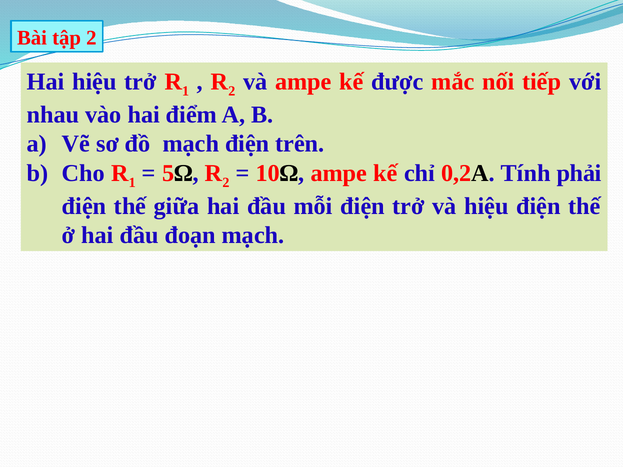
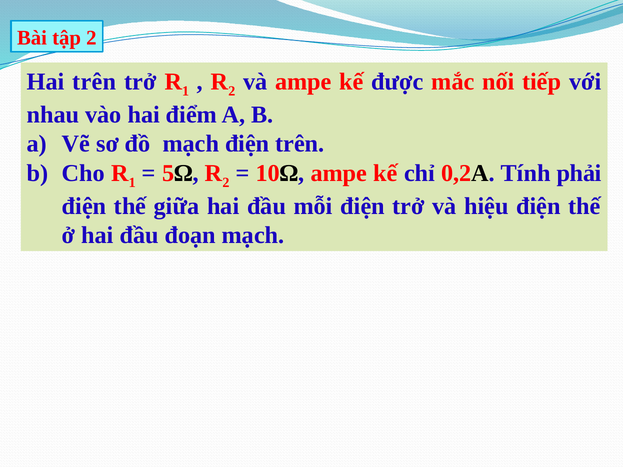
Hai hiệu: hiệu -> trên (94, 82)
